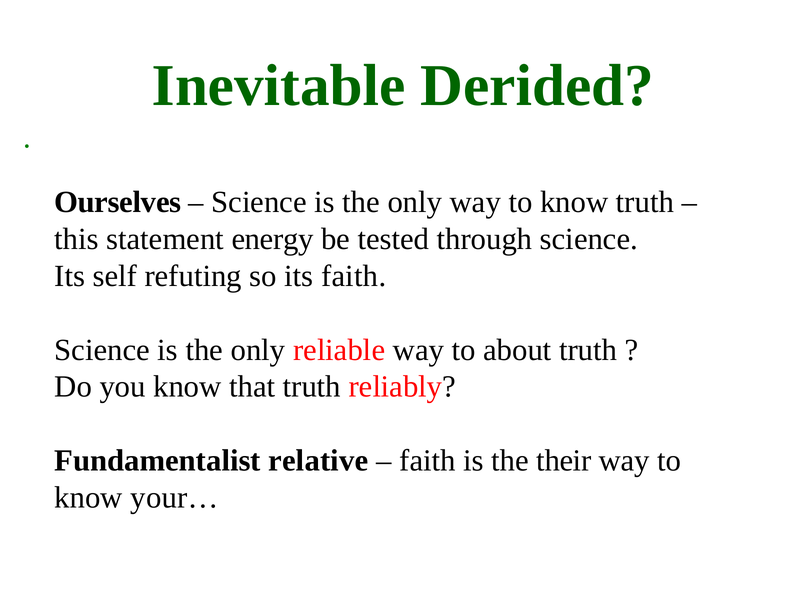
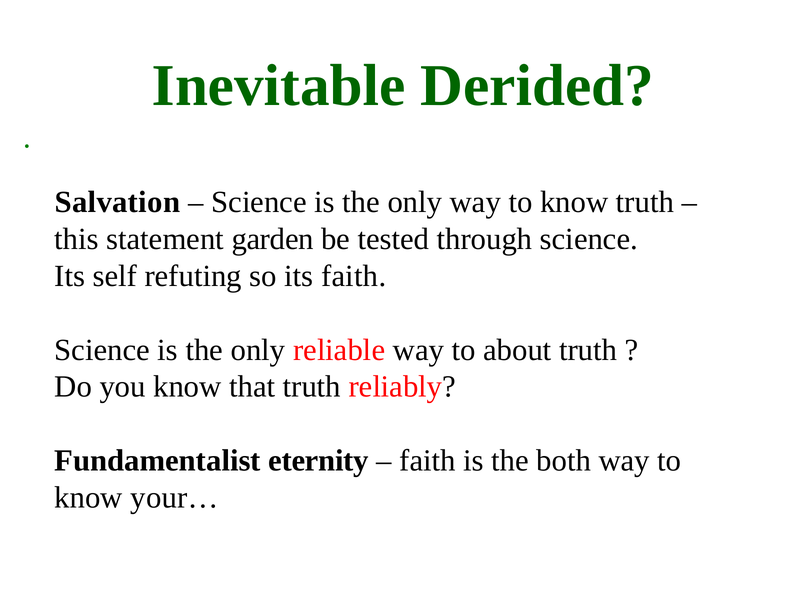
Ourselves: Ourselves -> Salvation (117, 202)
energy: energy -> garden (273, 239)
relative: relative -> eternity (319, 461)
their: their -> both (564, 461)
